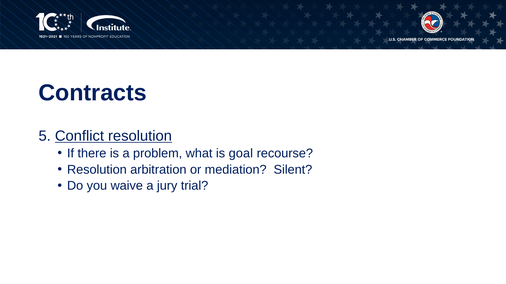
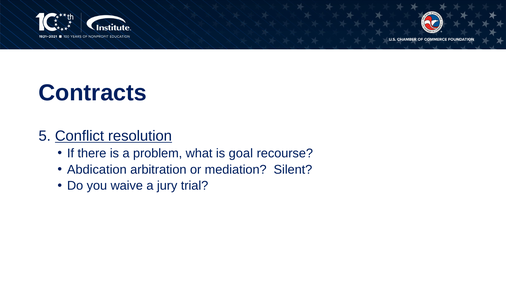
Resolution: Resolution -> Abdication (97, 170)
